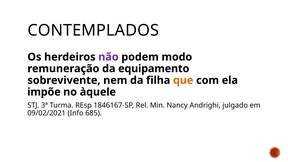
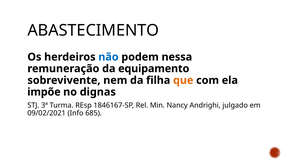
CONTEMPLADOS: CONTEMPLADOS -> ABASTECIMENTO (93, 30)
não colour: purple -> blue (108, 57)
modo: modo -> nessa (177, 57)
àquele: àquele -> dignas (98, 92)
